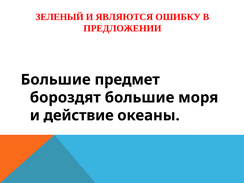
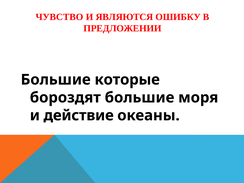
ЗЕЛЕНЫЙ: ЗЕЛЕНЫЙ -> ЧУВСТВО (60, 17)
предмет: предмет -> которые (127, 80)
